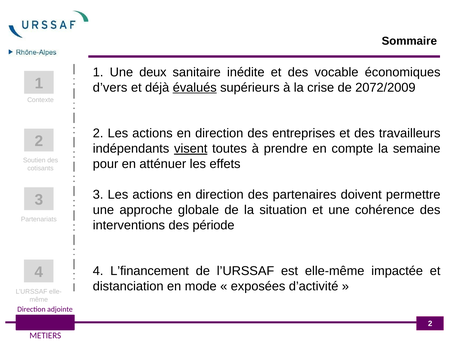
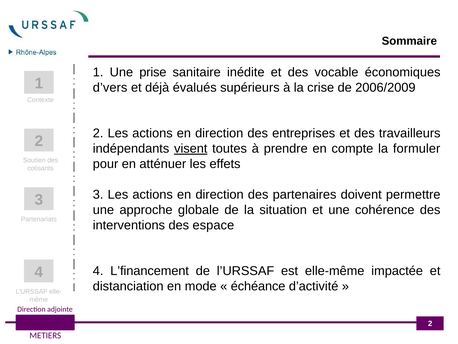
deux: deux -> prise (153, 72)
évalués underline: present -> none (195, 87)
2072/2009: 2072/2009 -> 2006/2009 (385, 87)
semaine: semaine -> formuler (417, 149)
période: période -> espace (213, 225)
exposées: exposées -> échéance (258, 286)
